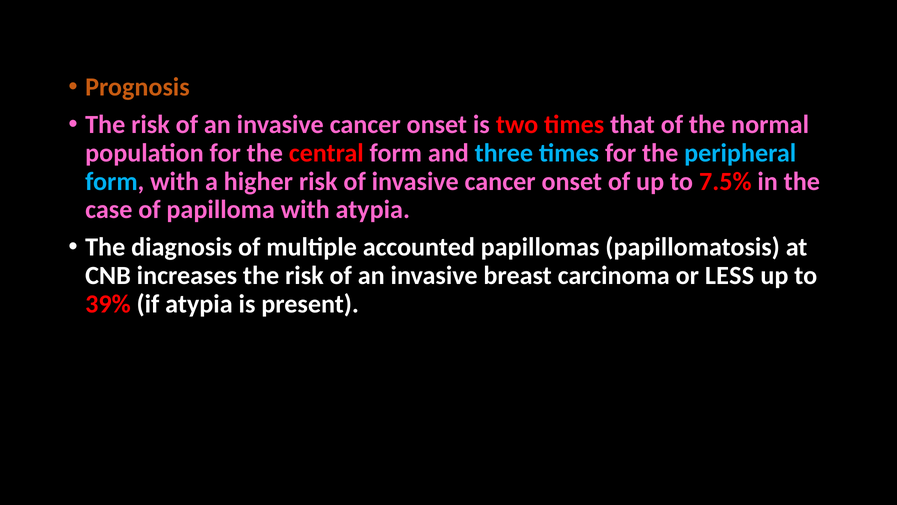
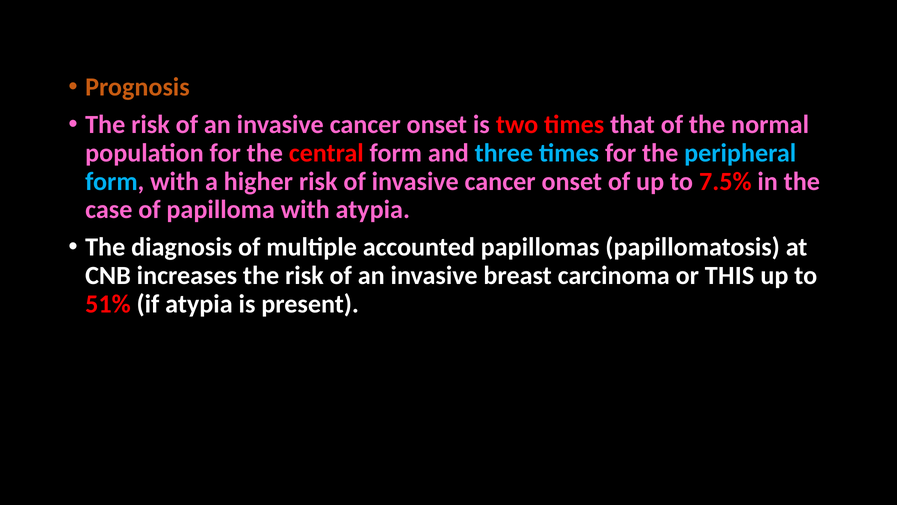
LESS: LESS -> THIS (730, 275)
39%: 39% -> 51% (108, 304)
